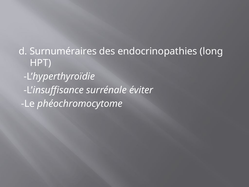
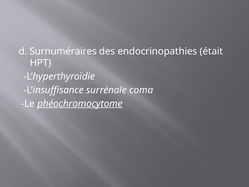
long: long -> était (211, 51)
éviter: éviter -> coma (141, 90)
phéochromocytome underline: none -> present (80, 103)
